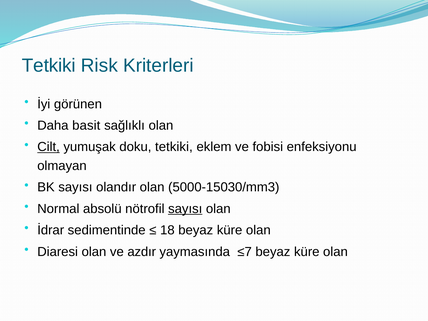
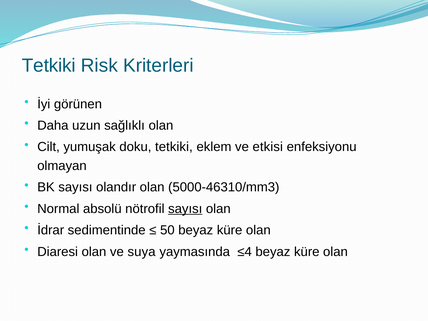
basit: basit -> uzun (86, 125)
Cilt underline: present -> none (49, 147)
fobisi: fobisi -> etkisi (268, 147)
5000-15030/mm3: 5000-15030/mm3 -> 5000-46310/mm3 (224, 187)
18: 18 -> 50 (167, 230)
azdır: azdır -> suya (142, 252)
≤7: ≤7 -> ≤4 (245, 252)
